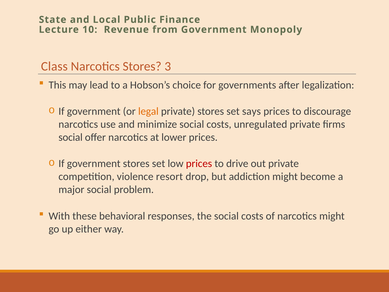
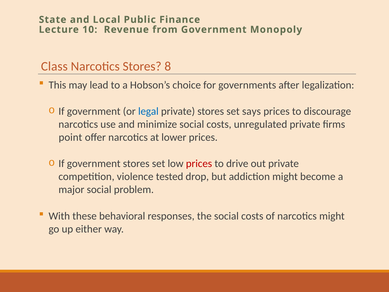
3: 3 -> 8 (168, 66)
legal colour: orange -> blue (148, 111)
social: social -> point (70, 137)
resort: resort -> tested (170, 176)
